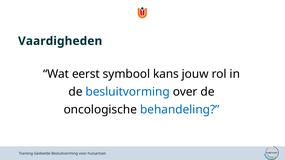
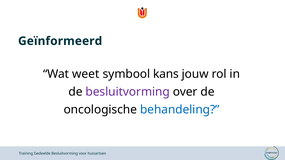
Vaardigheden: Vaardigheden -> Geïnformeerd (60, 41)
eerst: eerst -> weet (86, 74)
besluitvorming colour: blue -> purple (128, 92)
